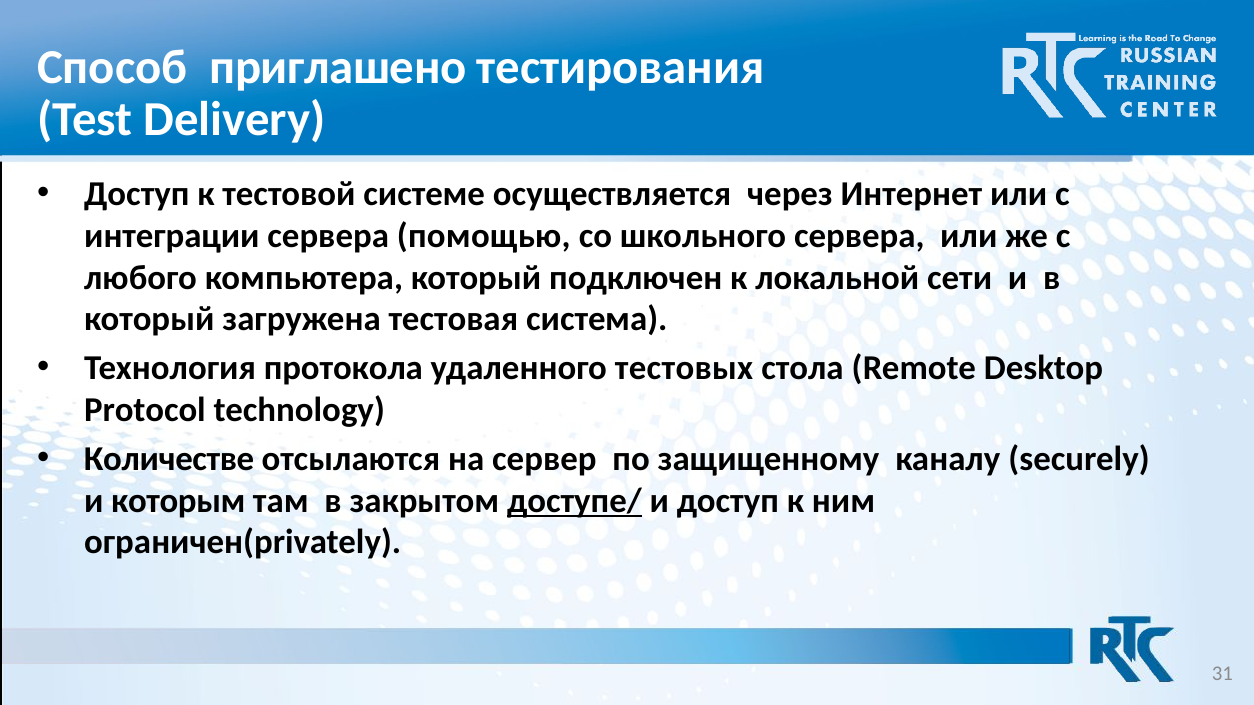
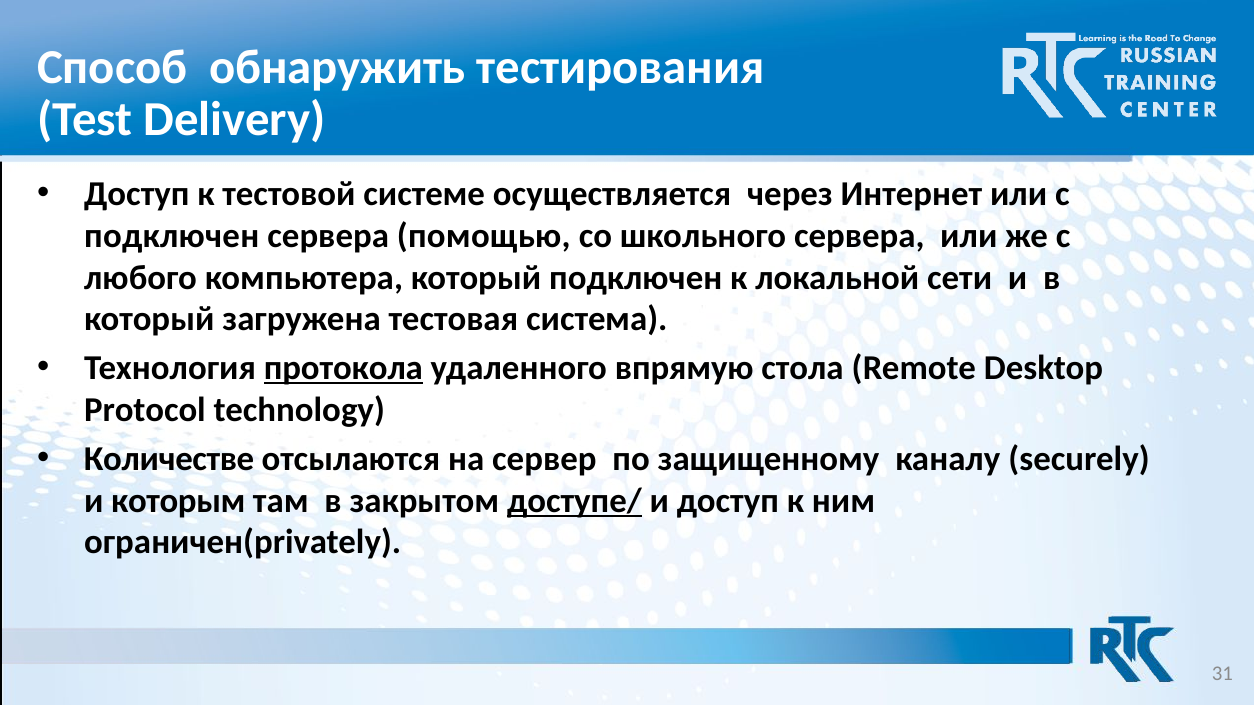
приглашено: приглашено -> обнаружить (338, 67)
интеграции: интеграции -> подключен (172, 236)
протокола underline: none -> present (343, 368)
тестовых: тестовых -> впрямую (684, 368)
